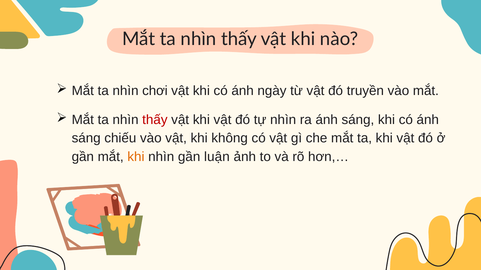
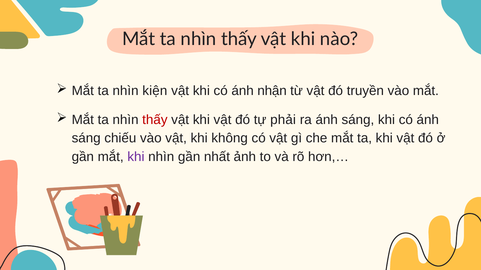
chơi: chơi -> kiện (155, 91)
ngày: ngày -> nhận (272, 91)
tự nhìn: nhìn -> phải (283, 120)
khi colour: orange -> purple (136, 157)
luận: luận -> nhất (217, 157)
